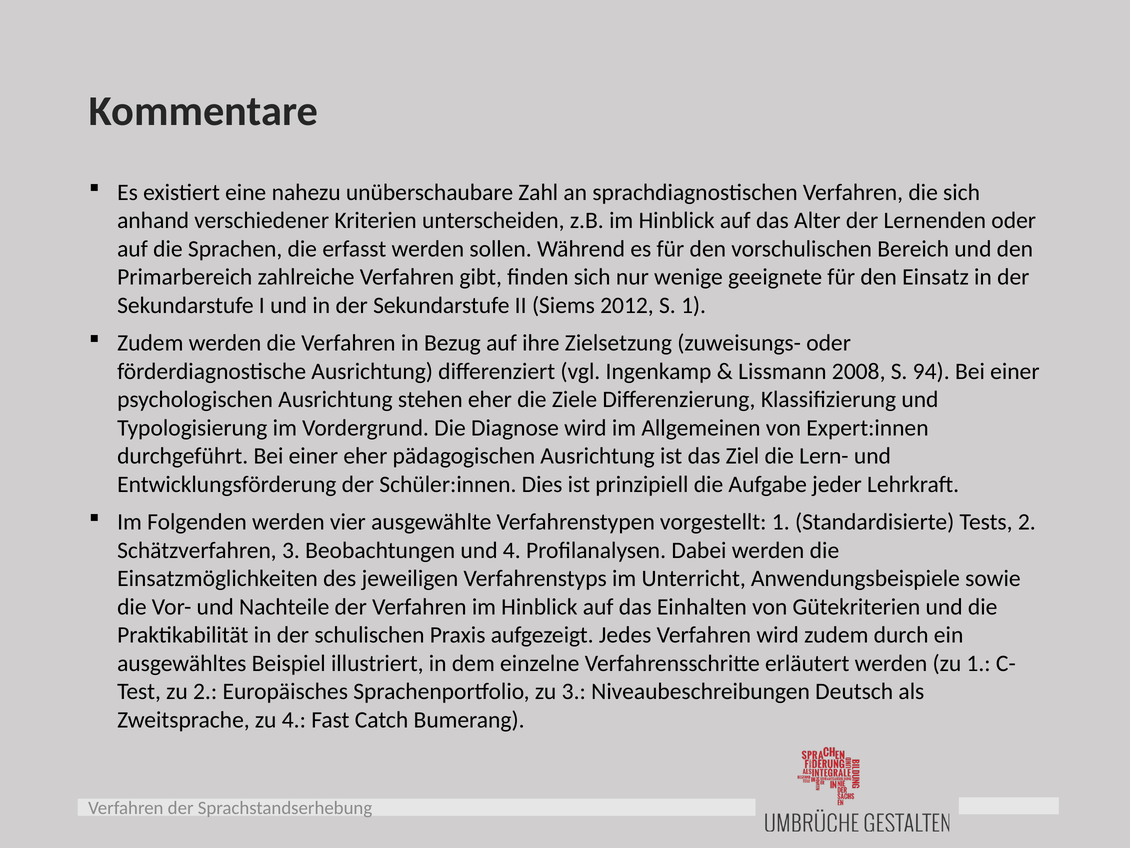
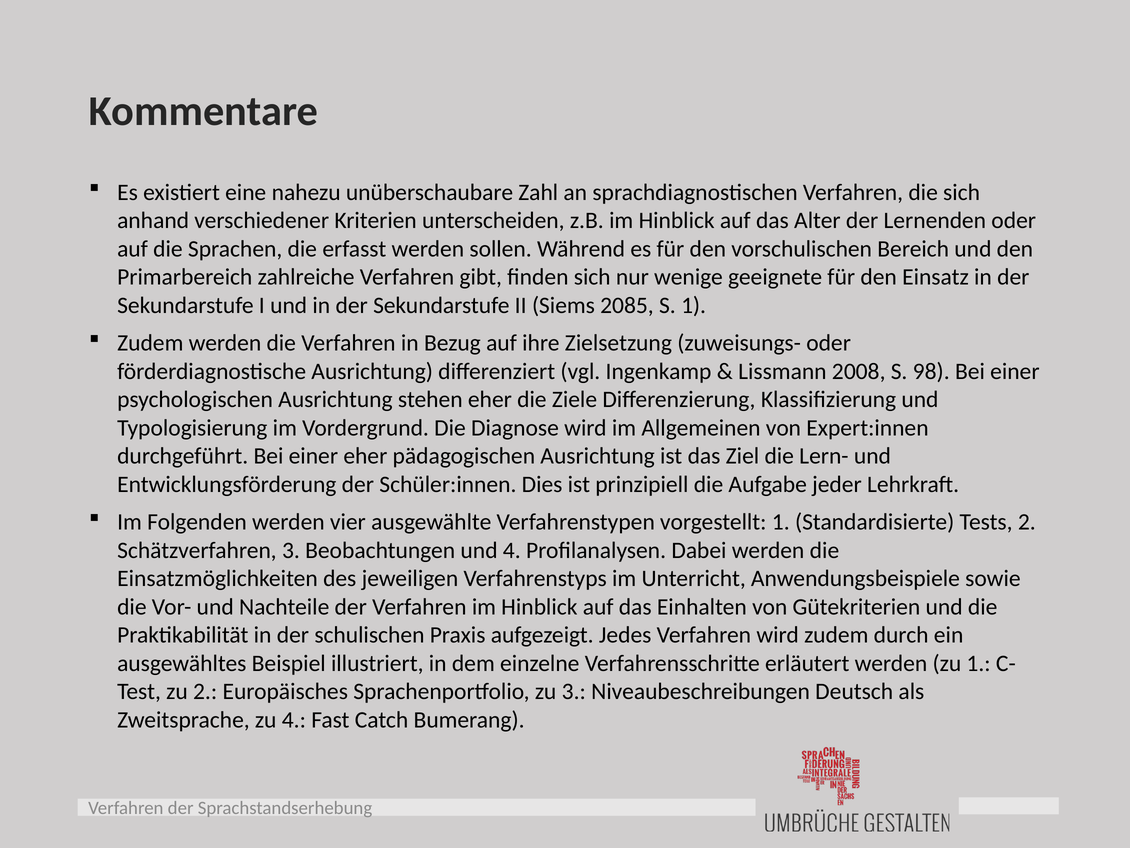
2012: 2012 -> 2085 (627, 305)
94: 94 -> 98 (931, 371)
